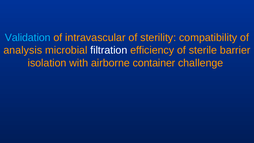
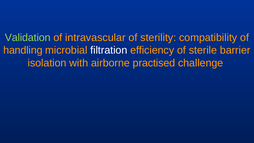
Validation colour: light blue -> light green (28, 38)
analysis: analysis -> handling (23, 50)
container: container -> practised (154, 63)
